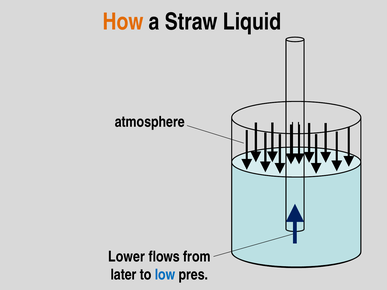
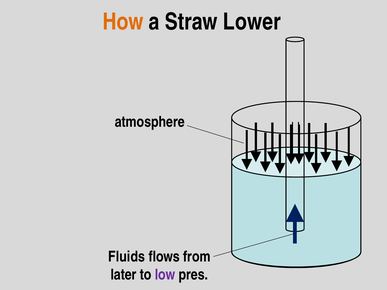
Liquid: Liquid -> Lower (252, 22)
Lower: Lower -> Fluids (127, 257)
low colour: blue -> purple (165, 275)
